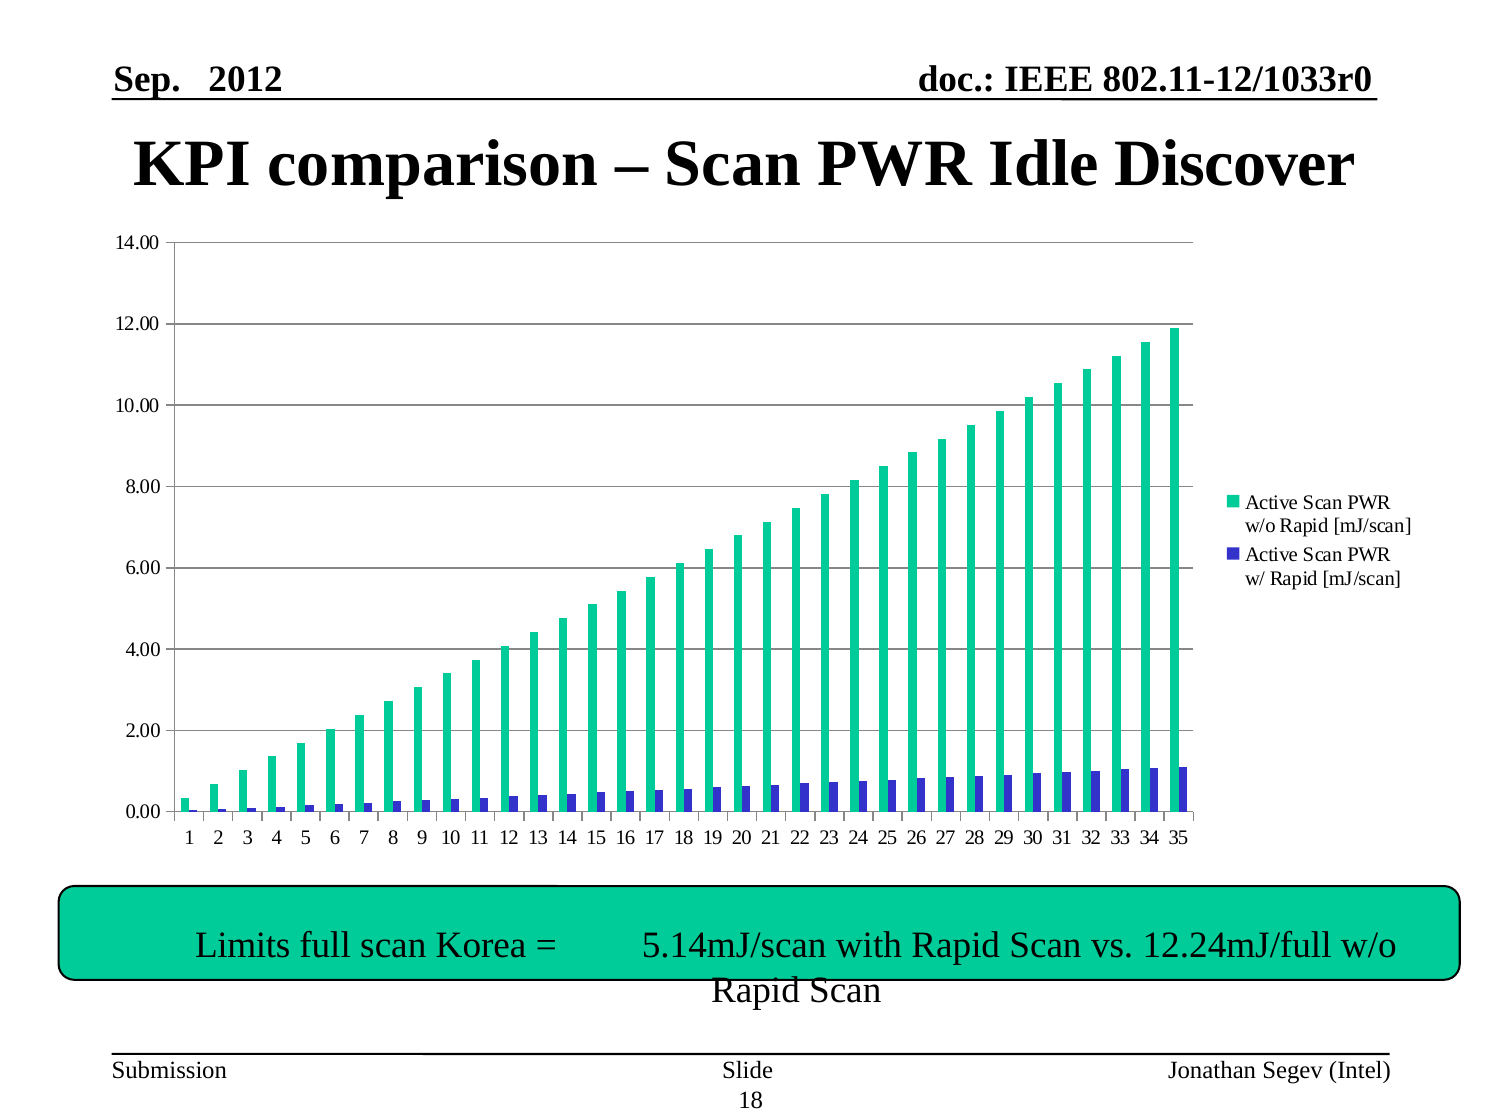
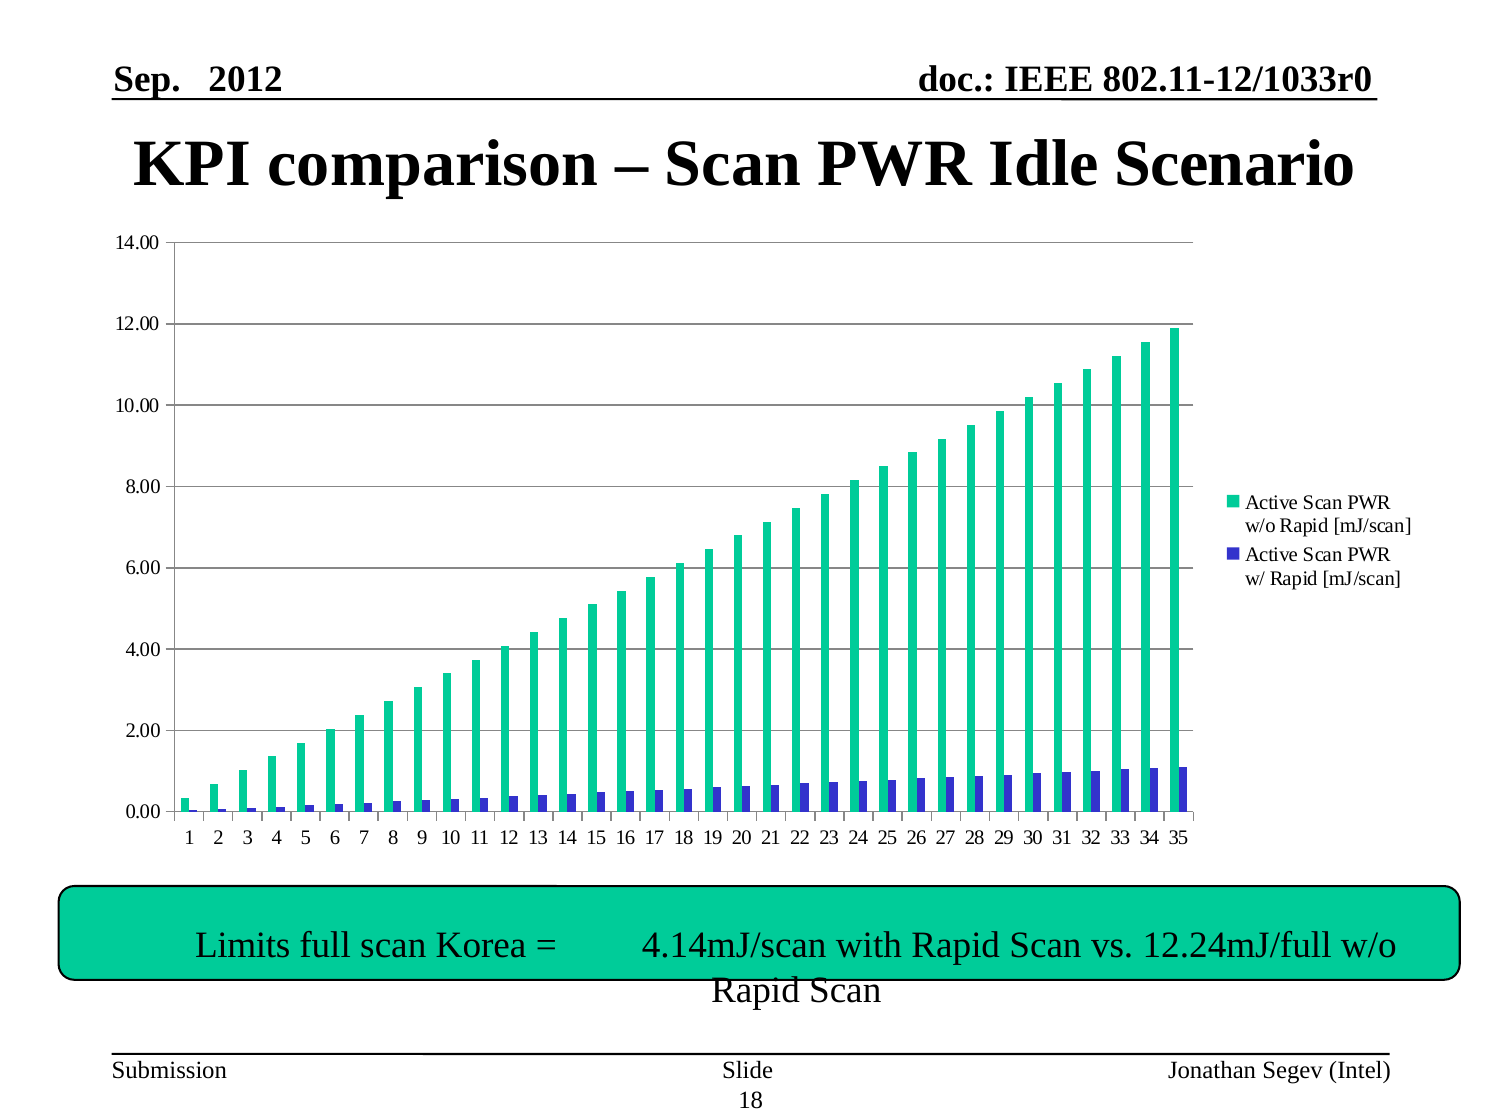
Discover: Discover -> Scenario (1235, 164)
5.14mJ/scan: 5.14mJ/scan -> 4.14mJ/scan (734, 946)
